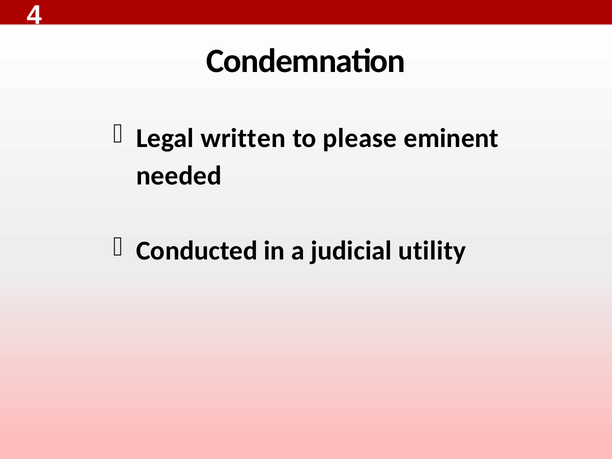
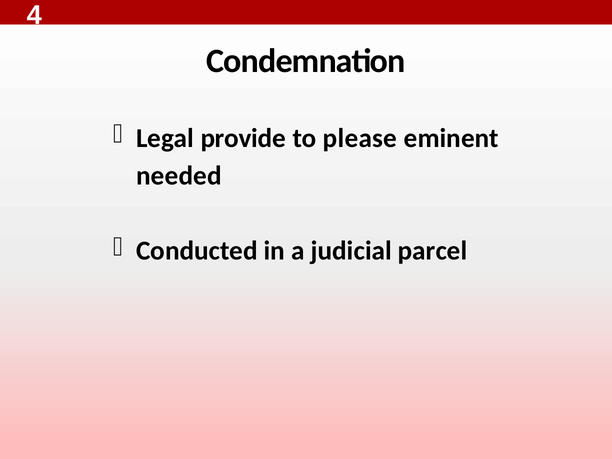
written: written -> provide (243, 138)
utility: utility -> parcel (433, 251)
